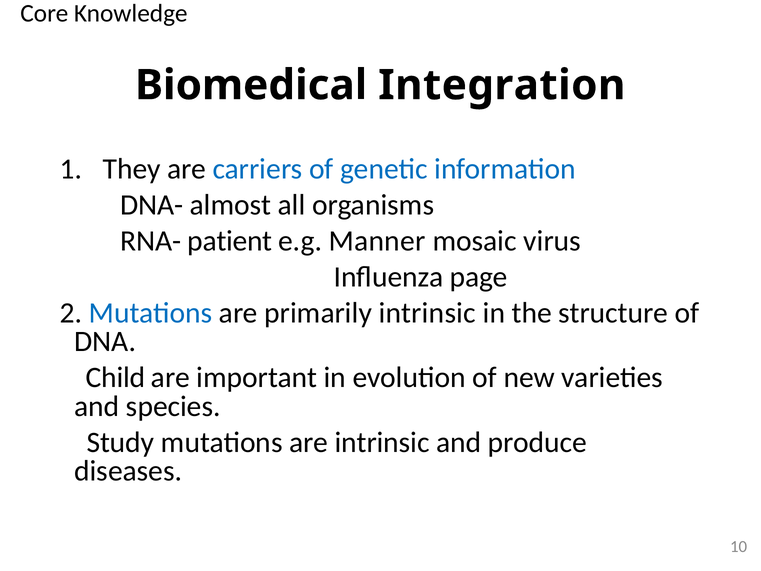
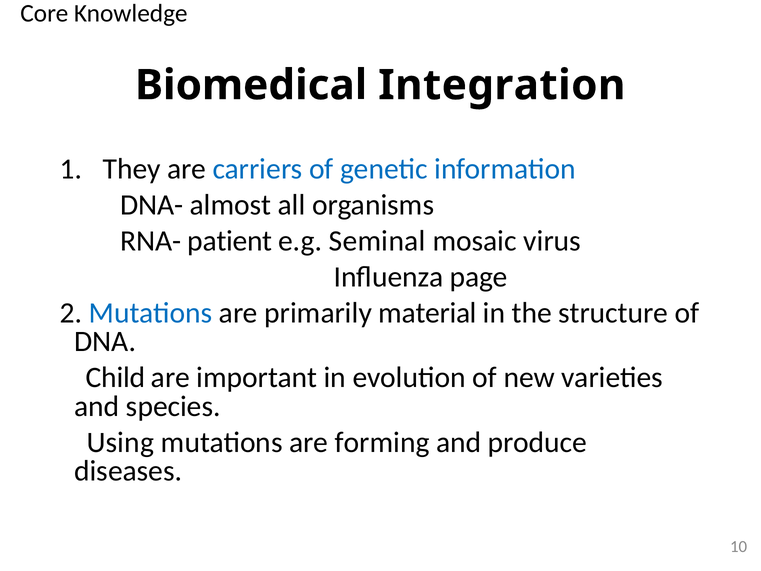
Manner: Manner -> Seminal (377, 241)
primarily intrinsic: intrinsic -> material (427, 313)
Study: Study -> Using (120, 442)
are intrinsic: intrinsic -> forming (382, 442)
